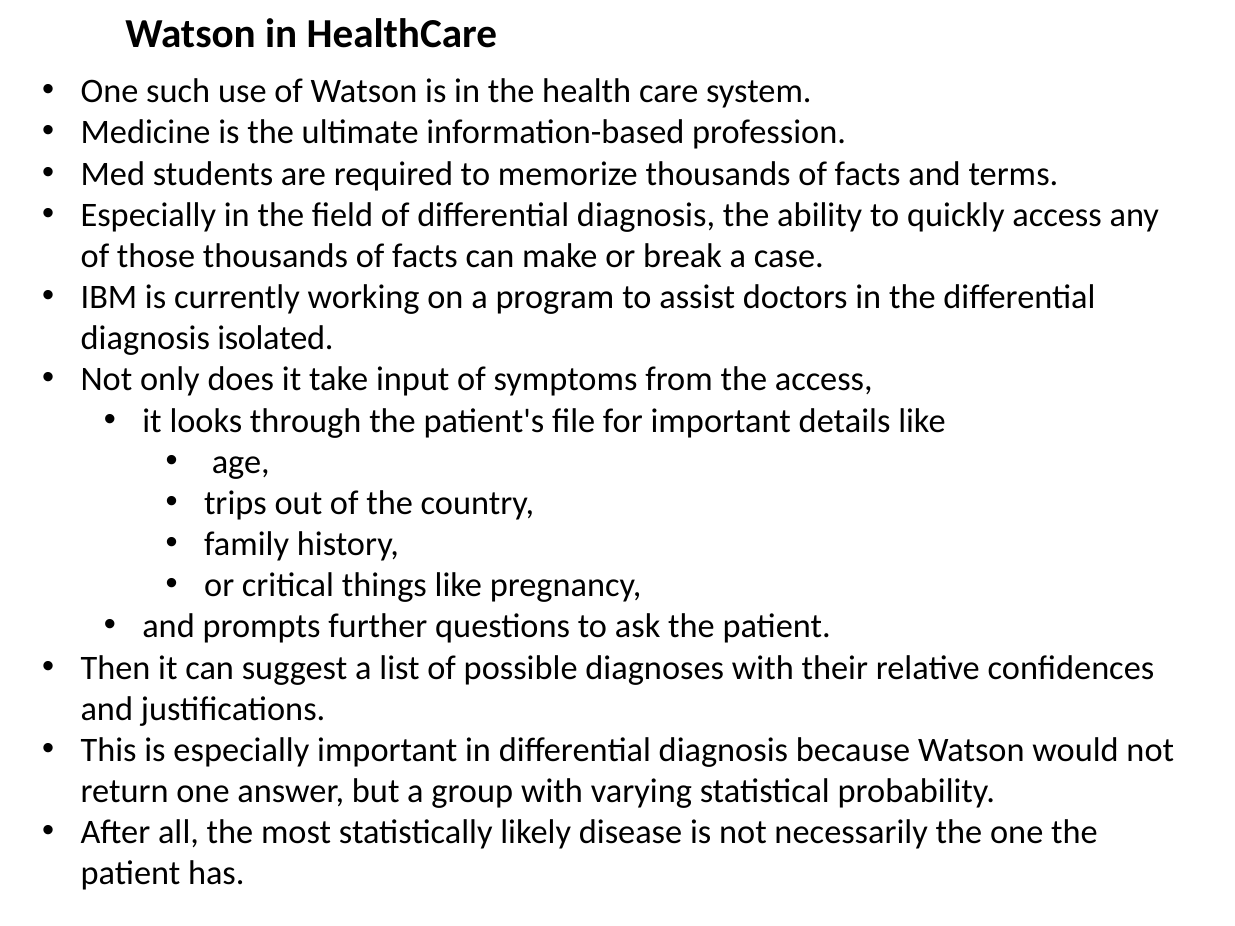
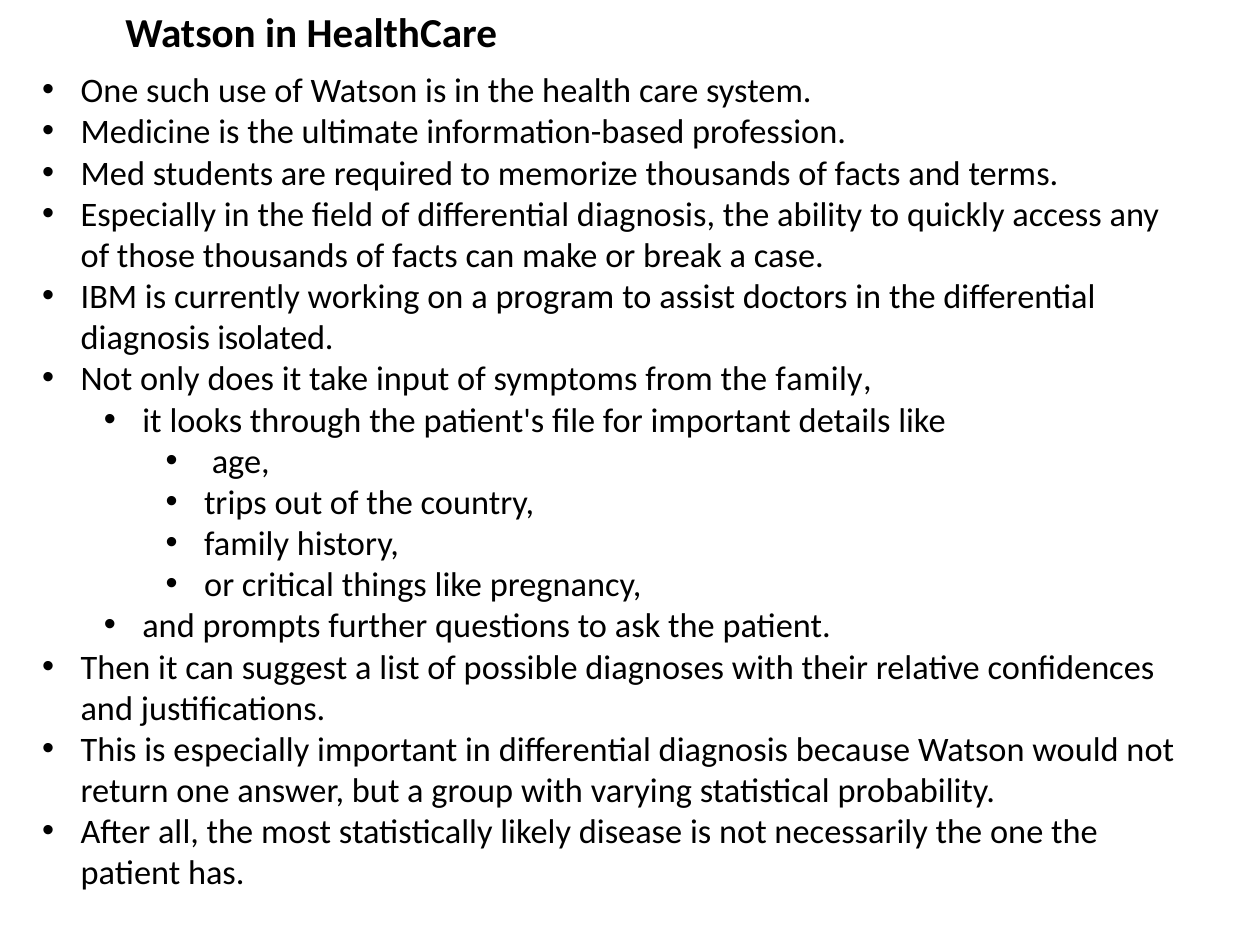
the access: access -> family (824, 380)
